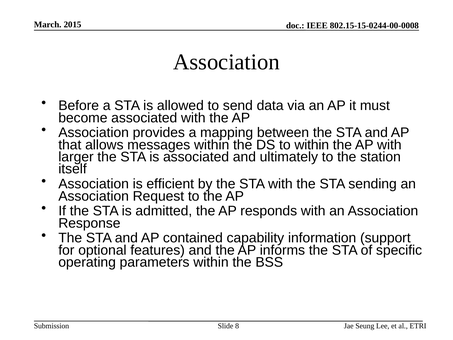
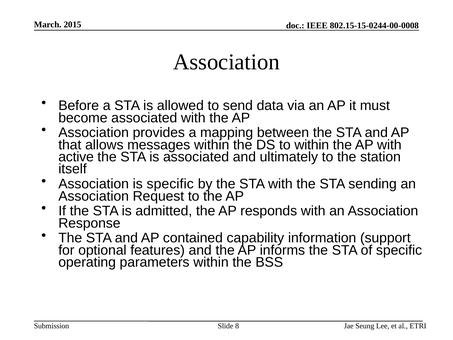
larger: larger -> active (76, 157)
is efficient: efficient -> specific (170, 184)
